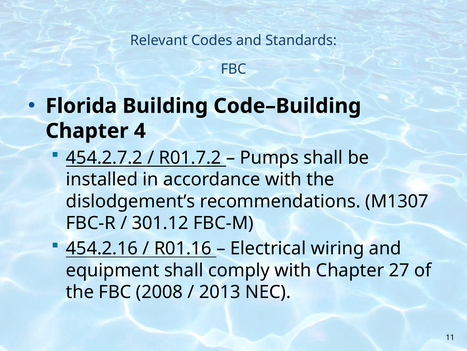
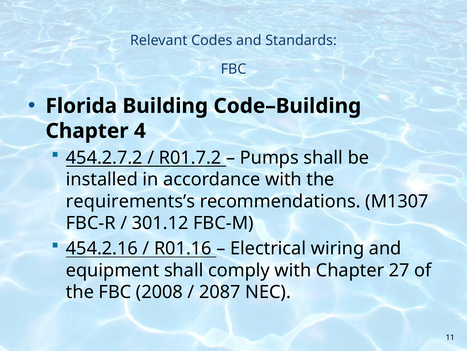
dislodgement’s: dislodgement’s -> requirements’s (131, 201)
2013: 2013 -> 2087 (220, 292)
